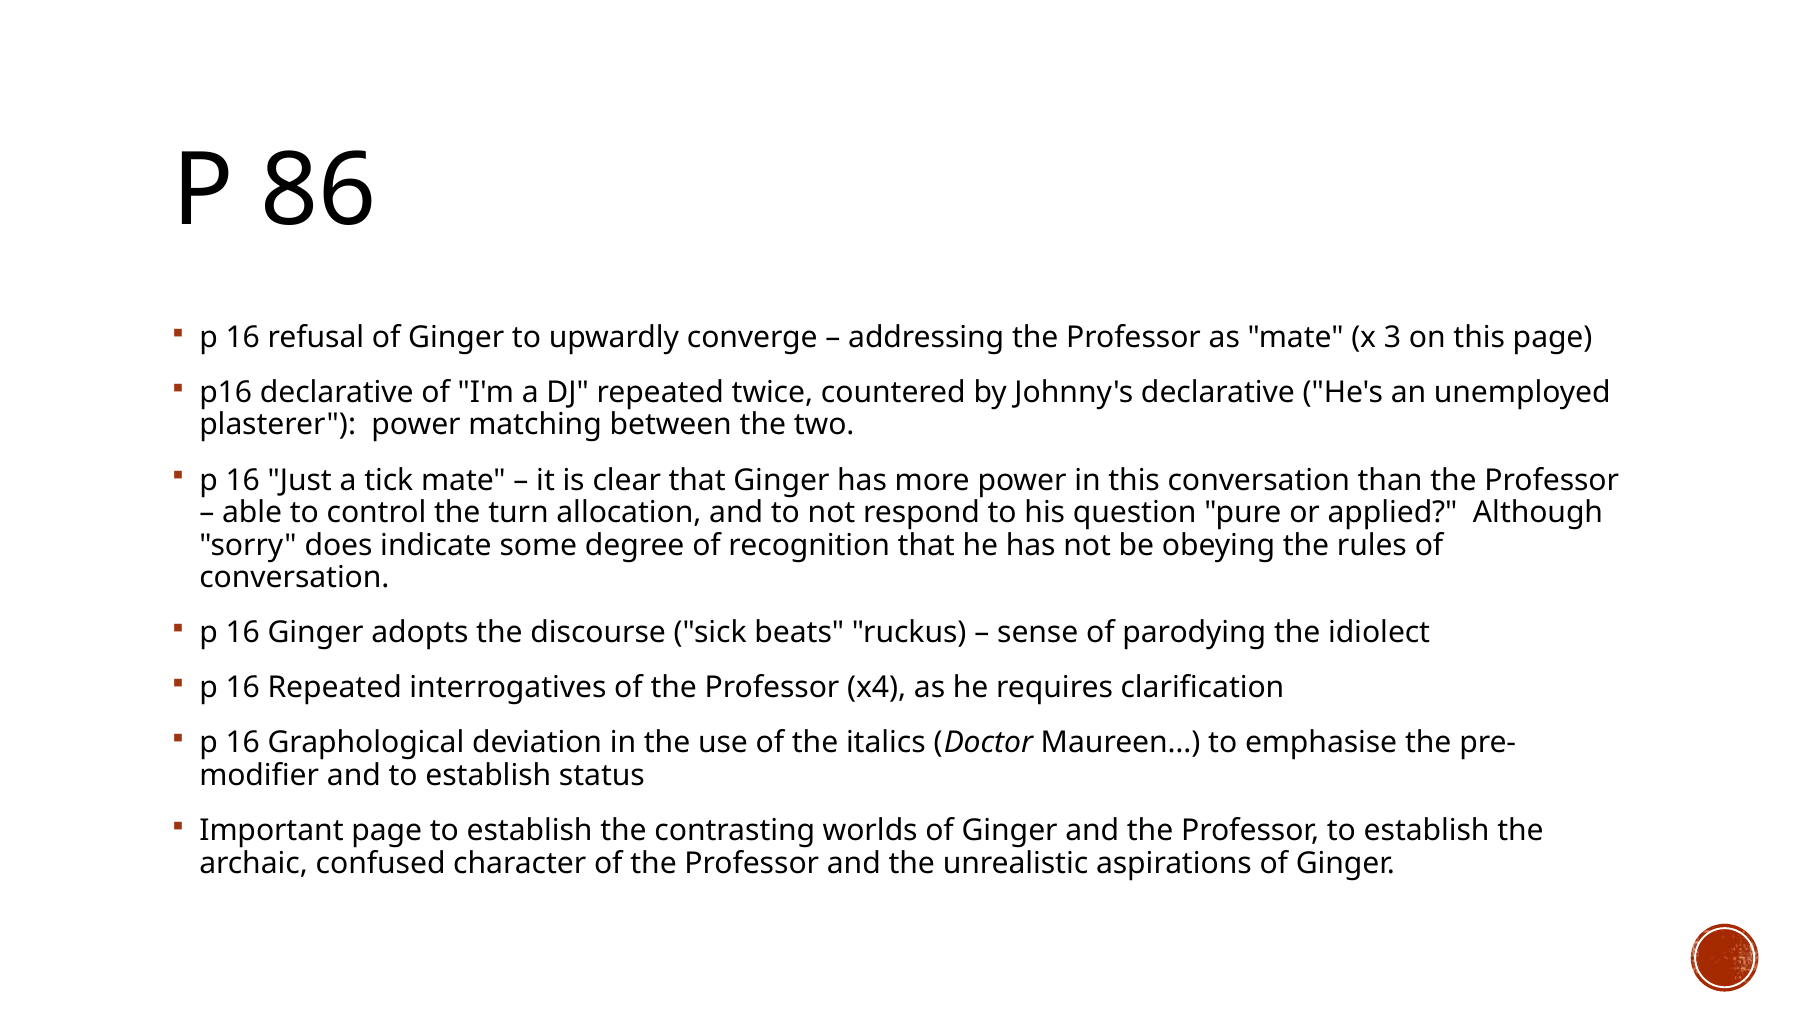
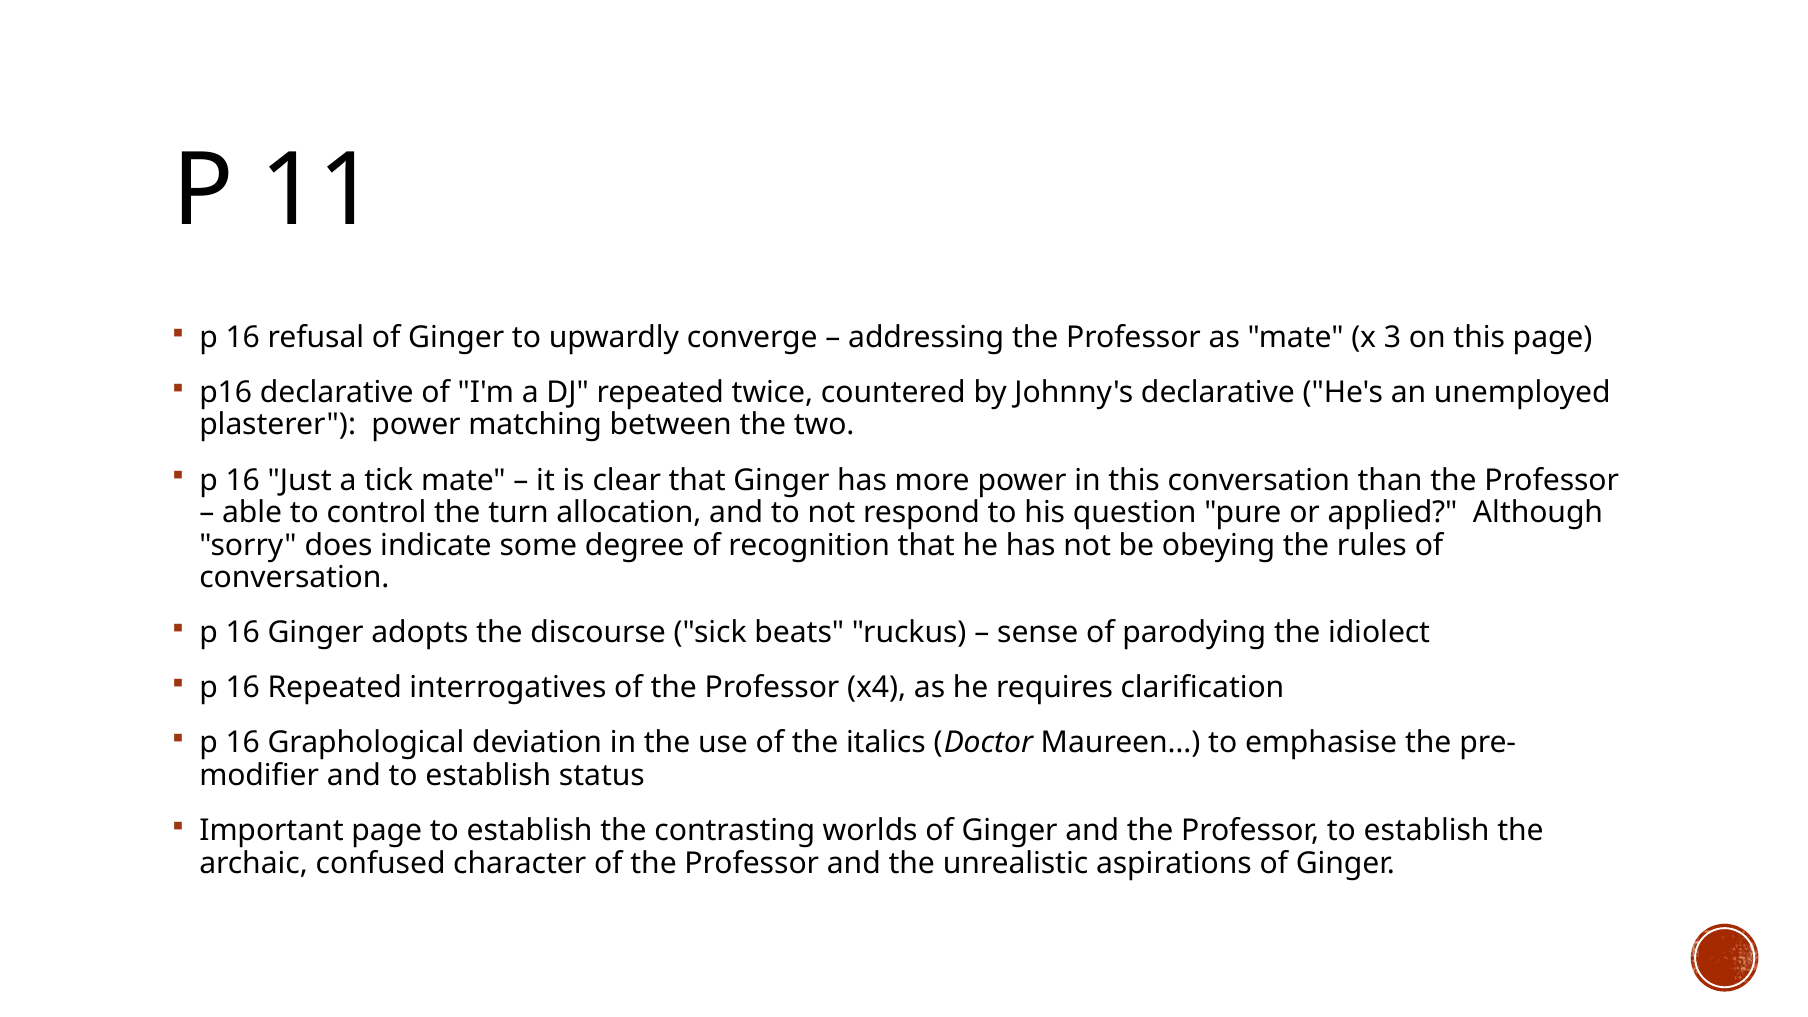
86: 86 -> 11 (318, 191)
